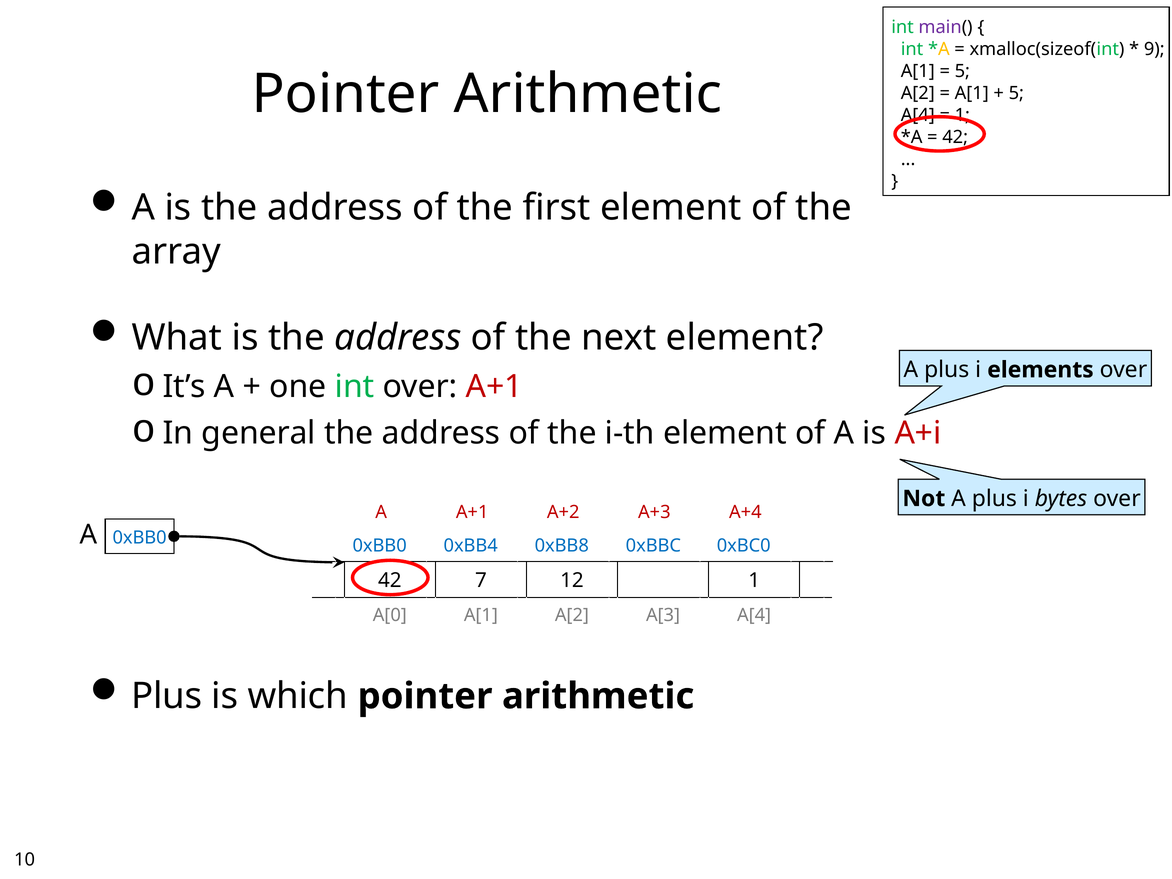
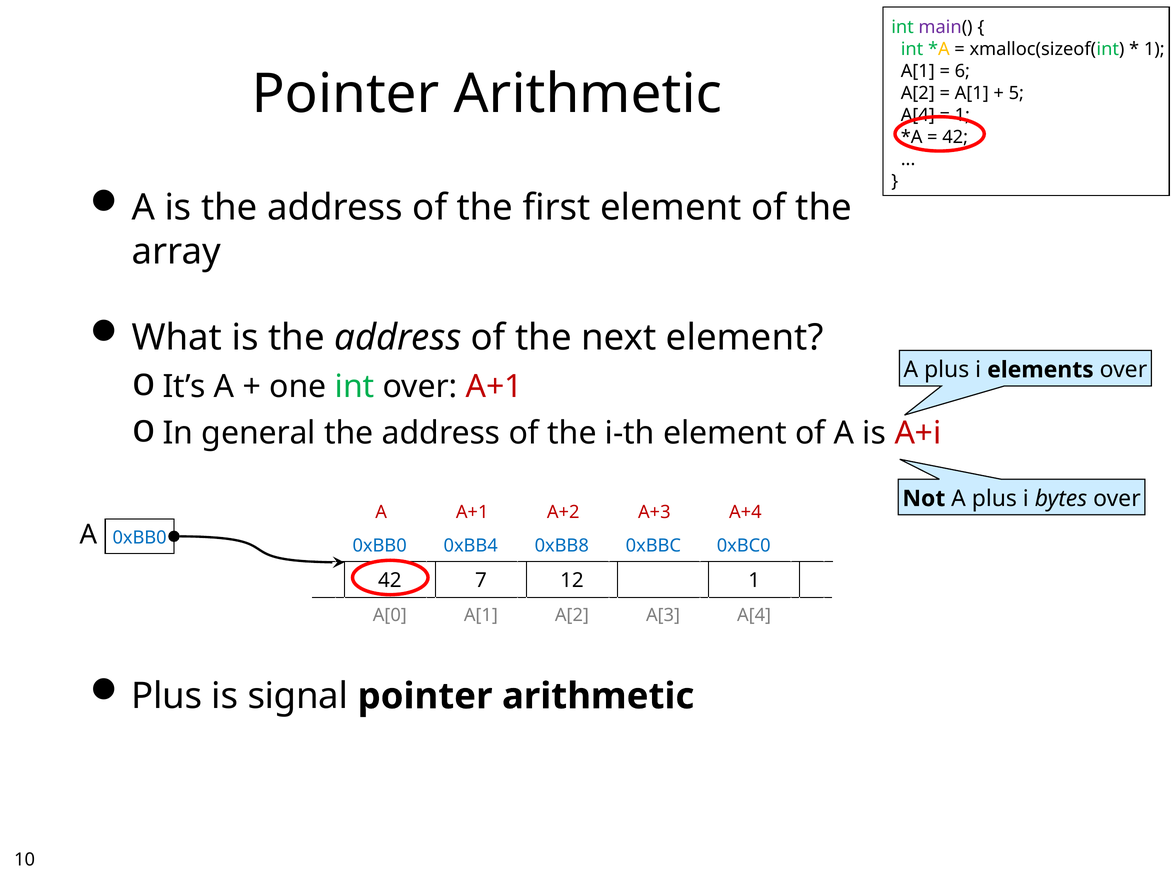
9: 9 -> 1 (1154, 49)
5: 5 -> 6 (962, 71)
which: which -> signal (298, 696)
